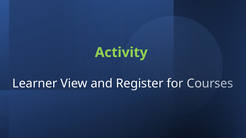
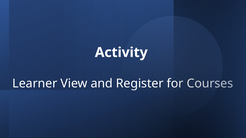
Activity colour: light green -> white (121, 53)
